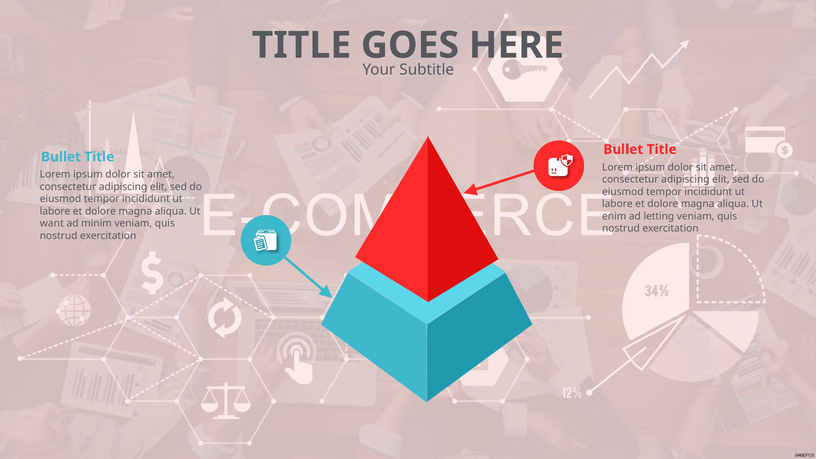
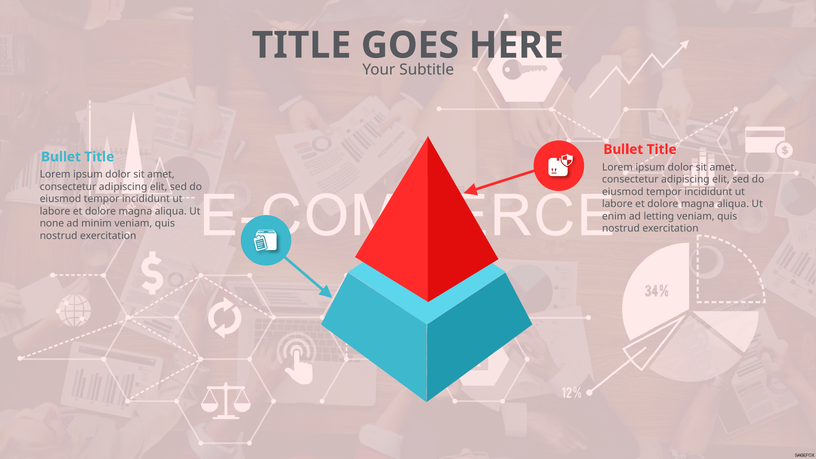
want: want -> none (52, 224)
